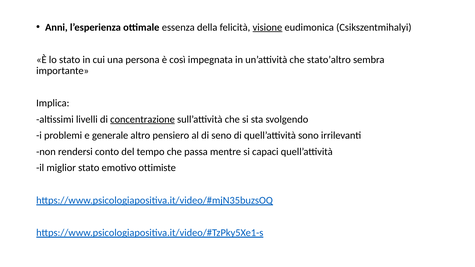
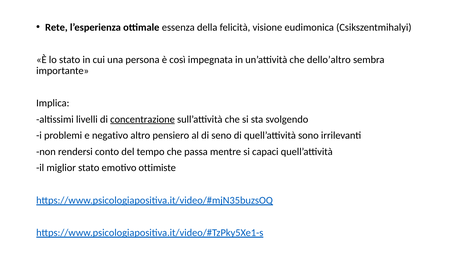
Anni: Anni -> Rete (56, 27)
visione underline: present -> none (267, 27)
stato’altro: stato’altro -> dello’altro (329, 60)
generale: generale -> negativo (110, 136)
